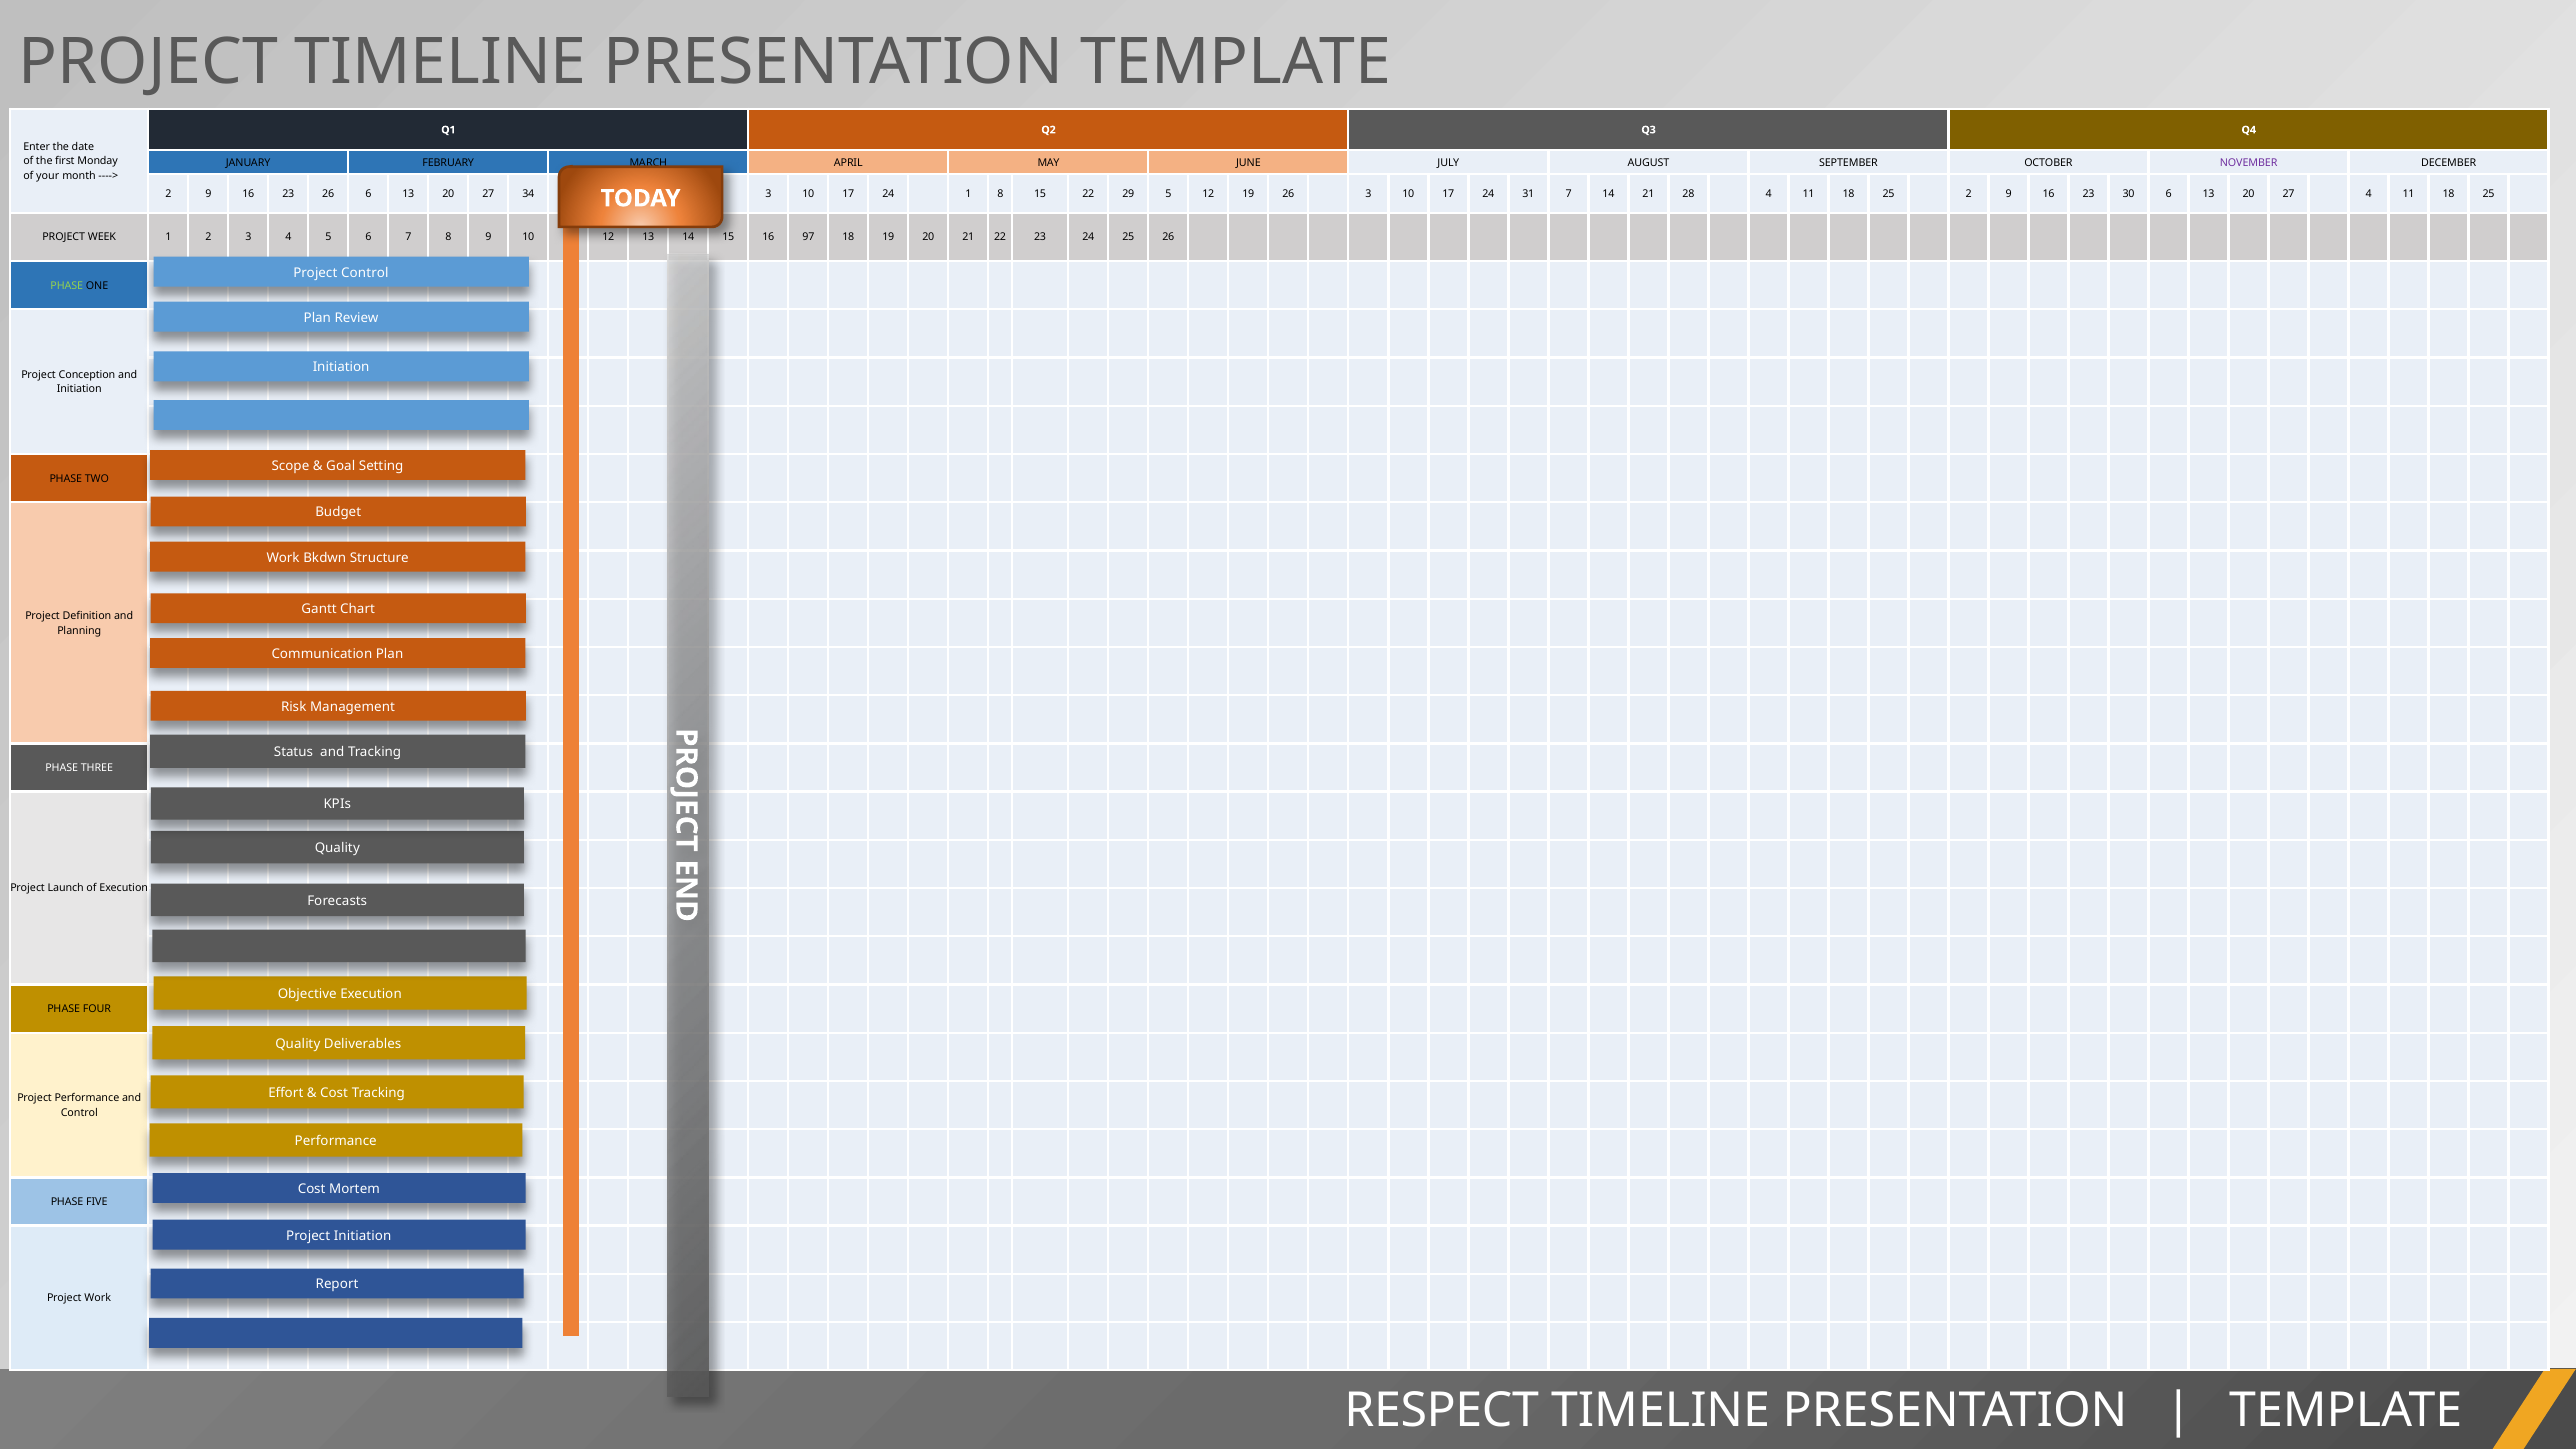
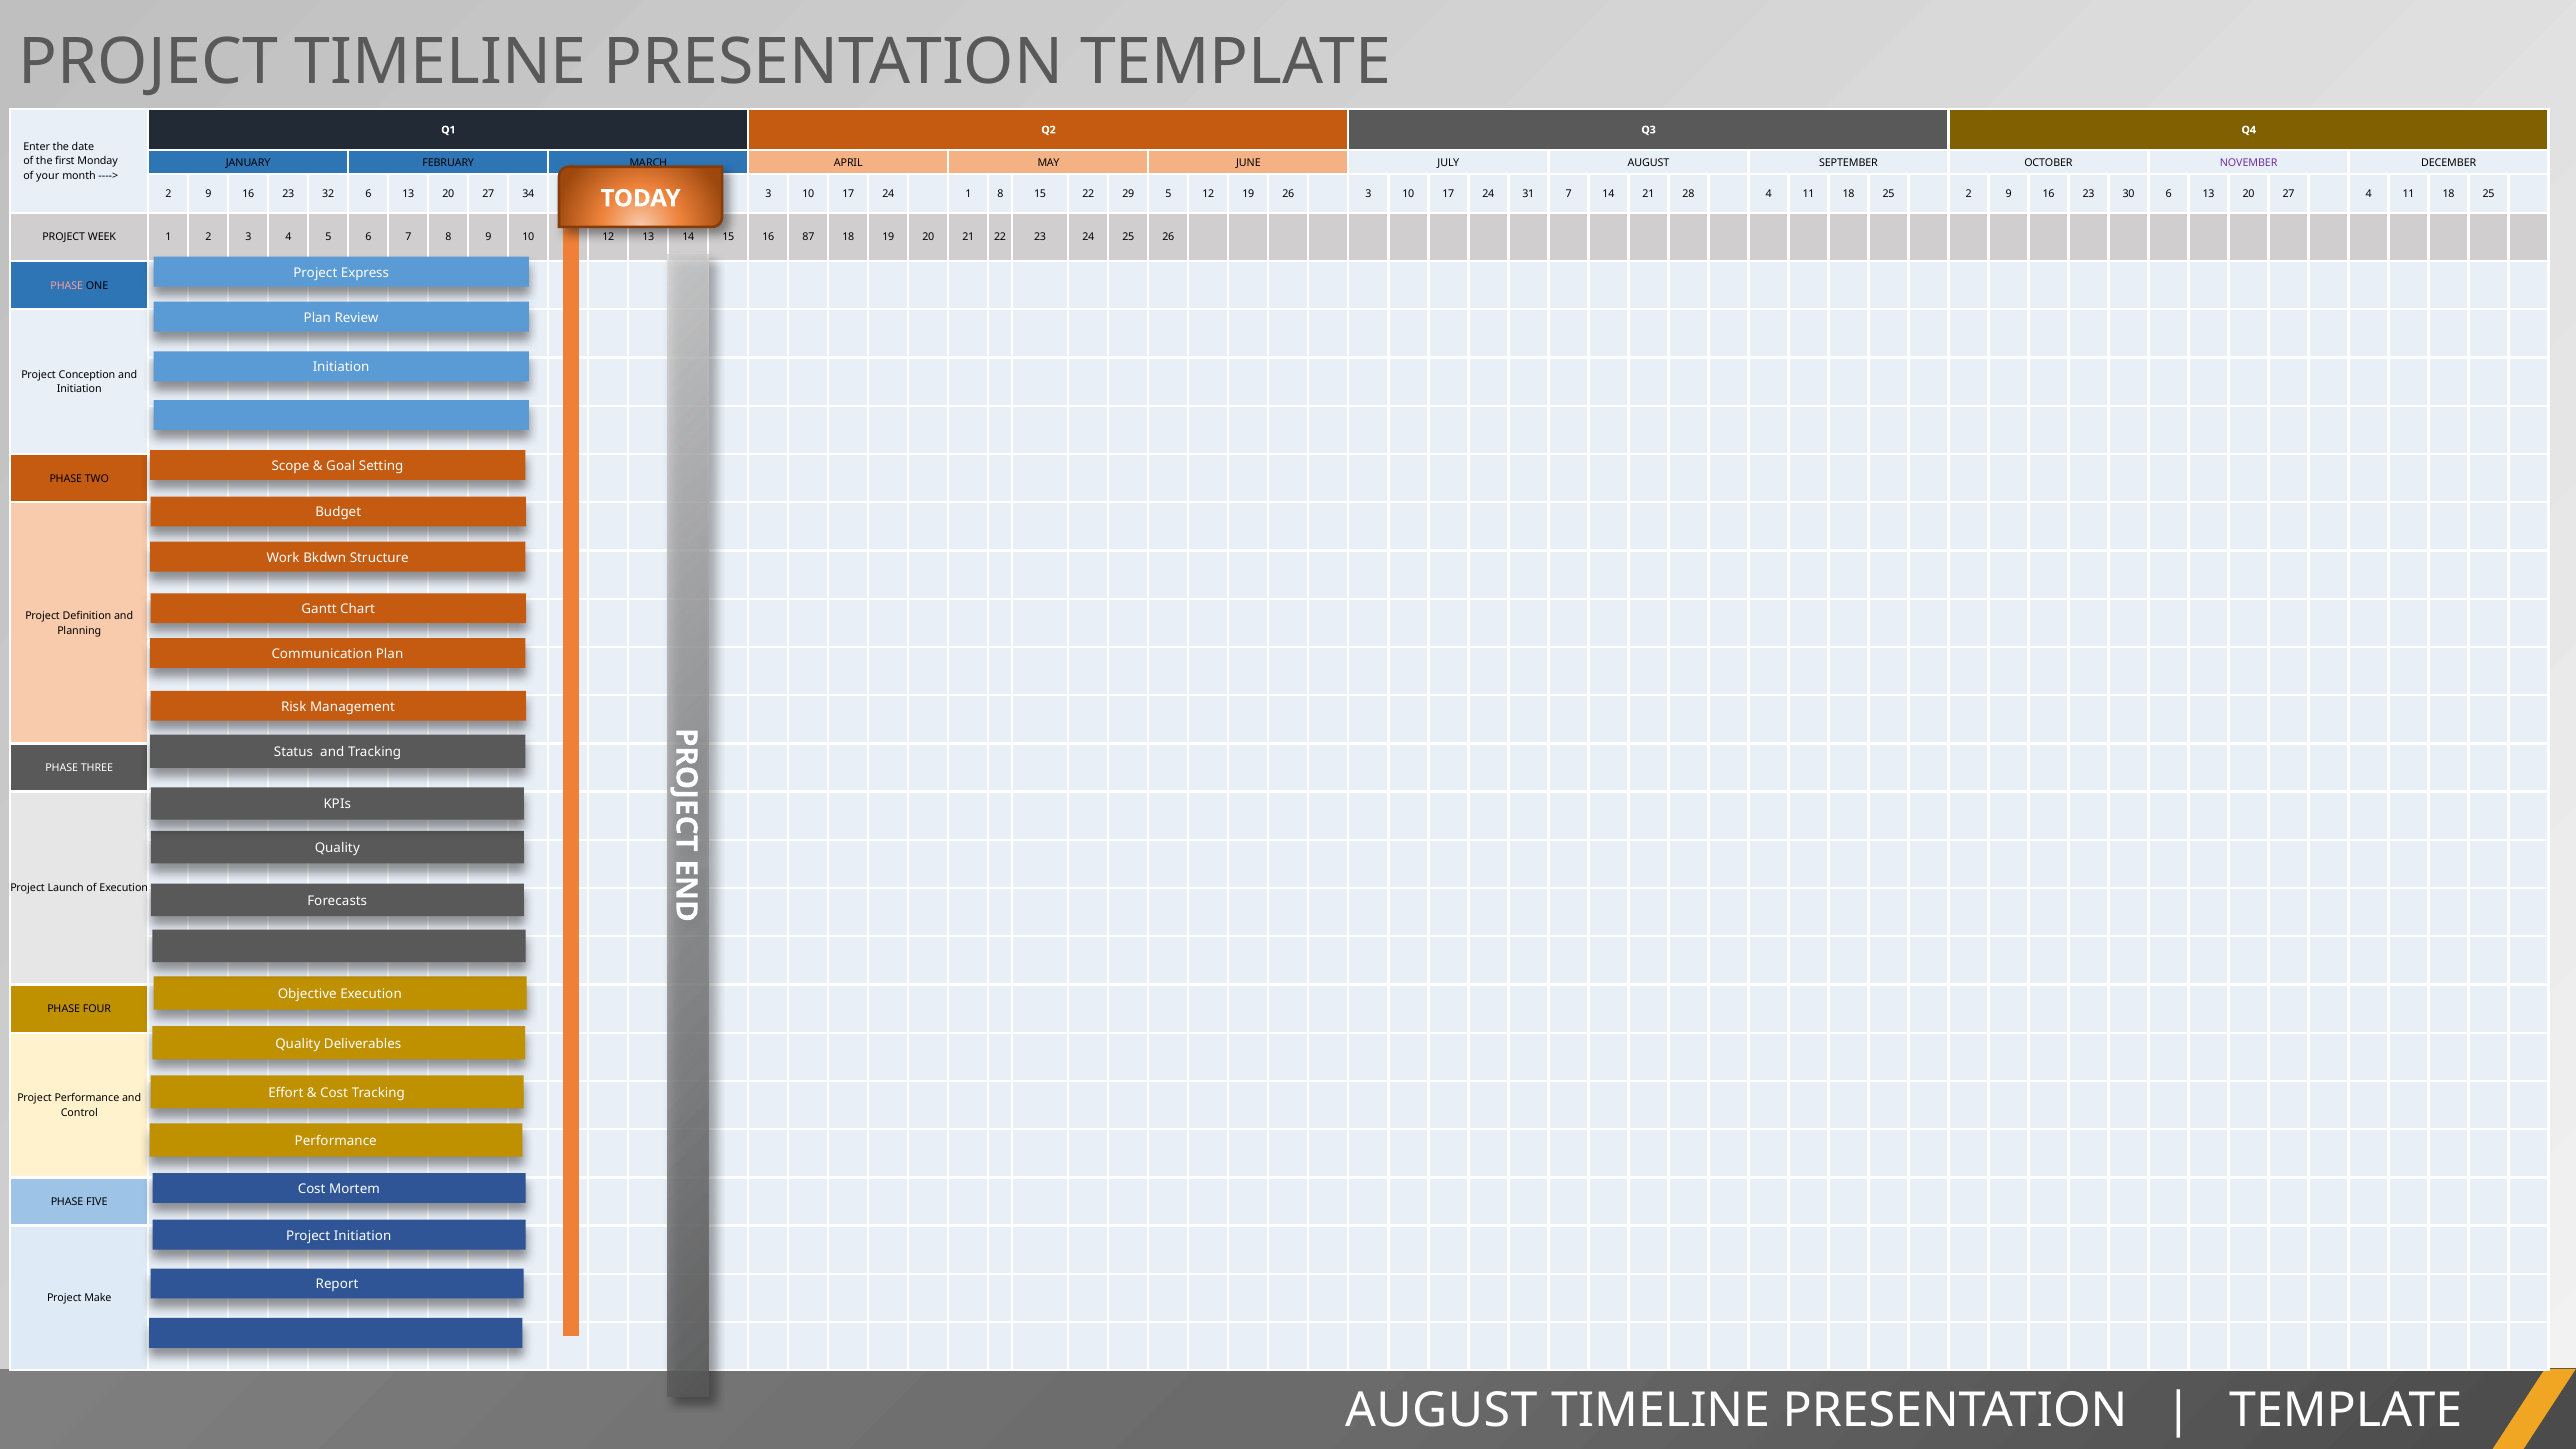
23 26: 26 -> 32 (328, 194)
97: 97 -> 87 (808, 237)
Project Control: Control -> Express (365, 273)
PHASE colour: light green -> pink (67, 286)
Project Work: Work -> Make (98, 1298)
RESPECT: RESPECT -> AUGUST (1441, 1410)
